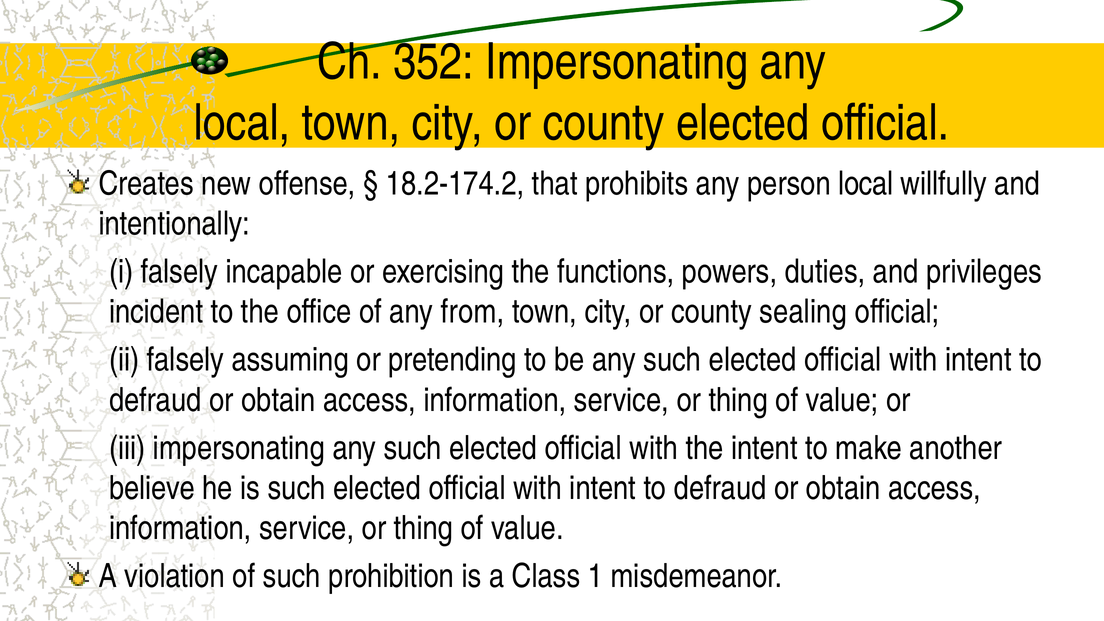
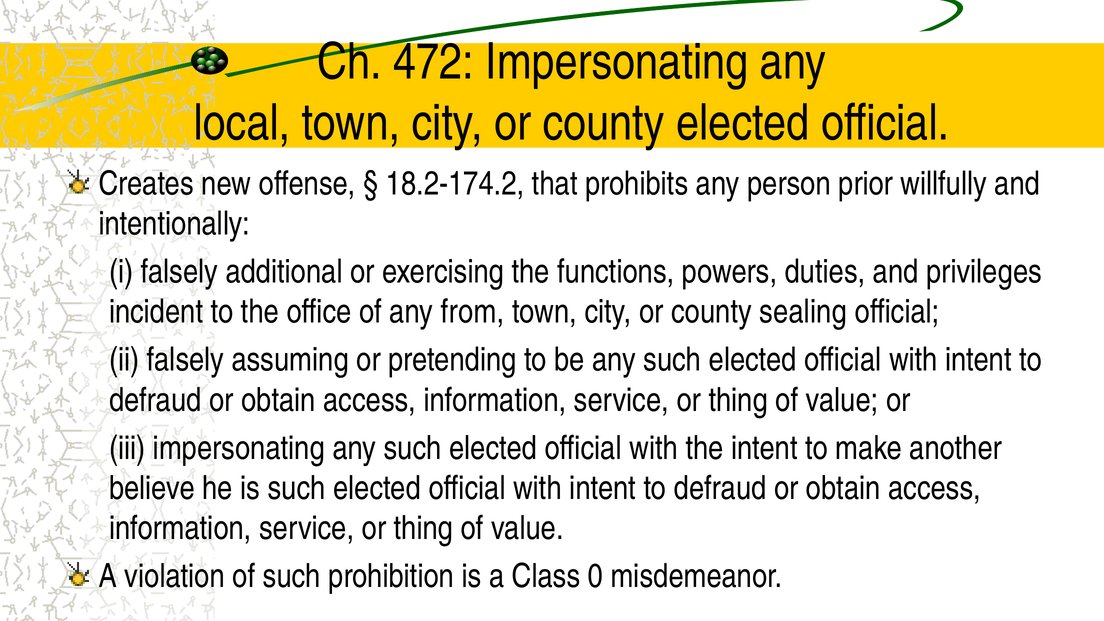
352: 352 -> 472 (434, 62)
person local: local -> prior (866, 184)
incapable: incapable -> additional (284, 272)
1: 1 -> 0 (596, 576)
